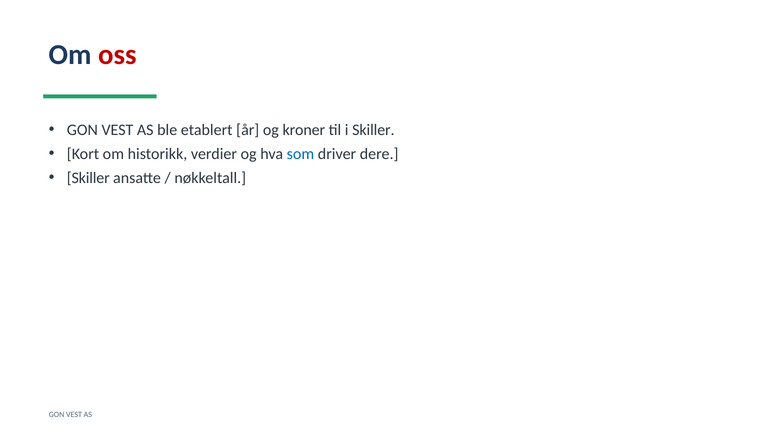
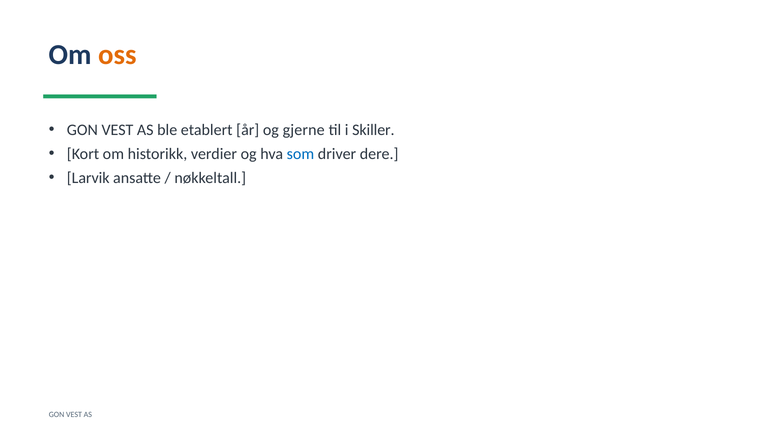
oss colour: red -> orange (117, 55)
kroner: kroner -> gjerne (304, 130)
Skiller: Skiller -> Larvik (88, 178)
